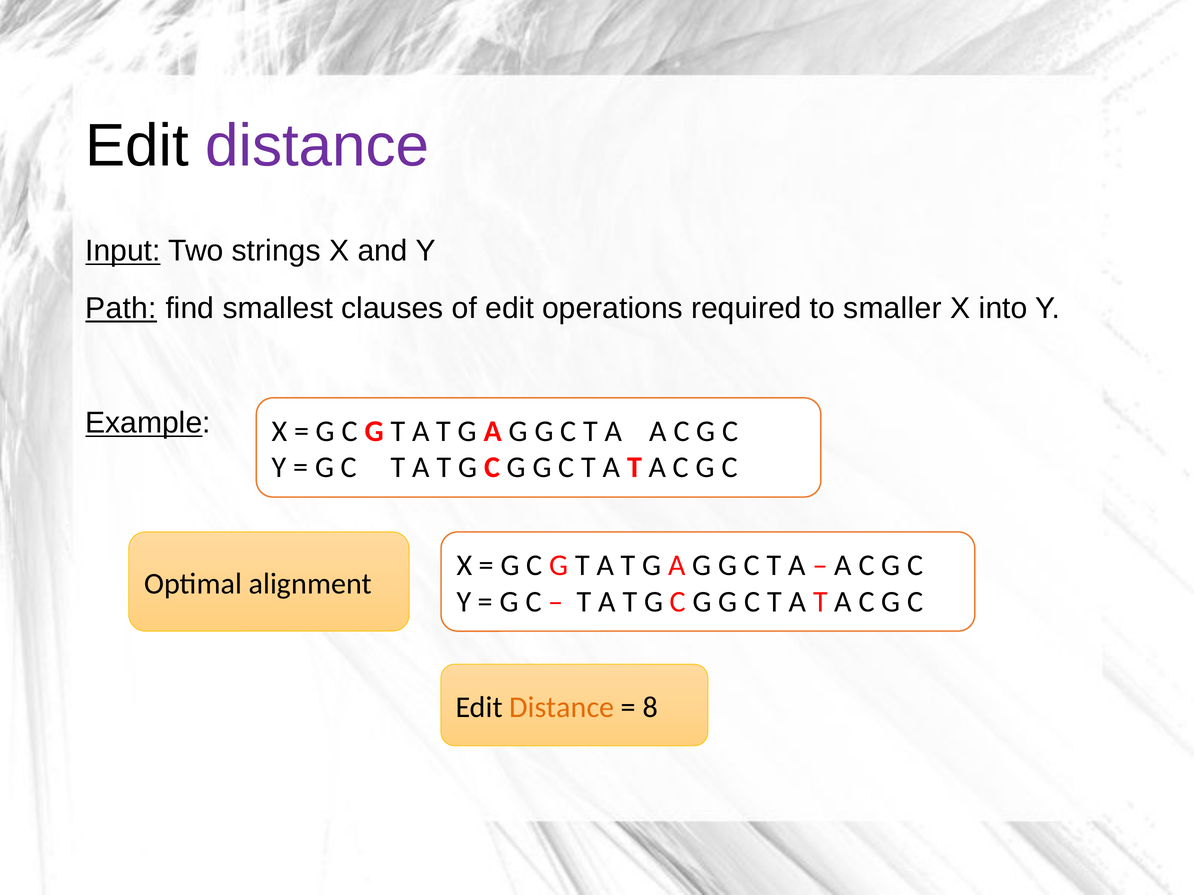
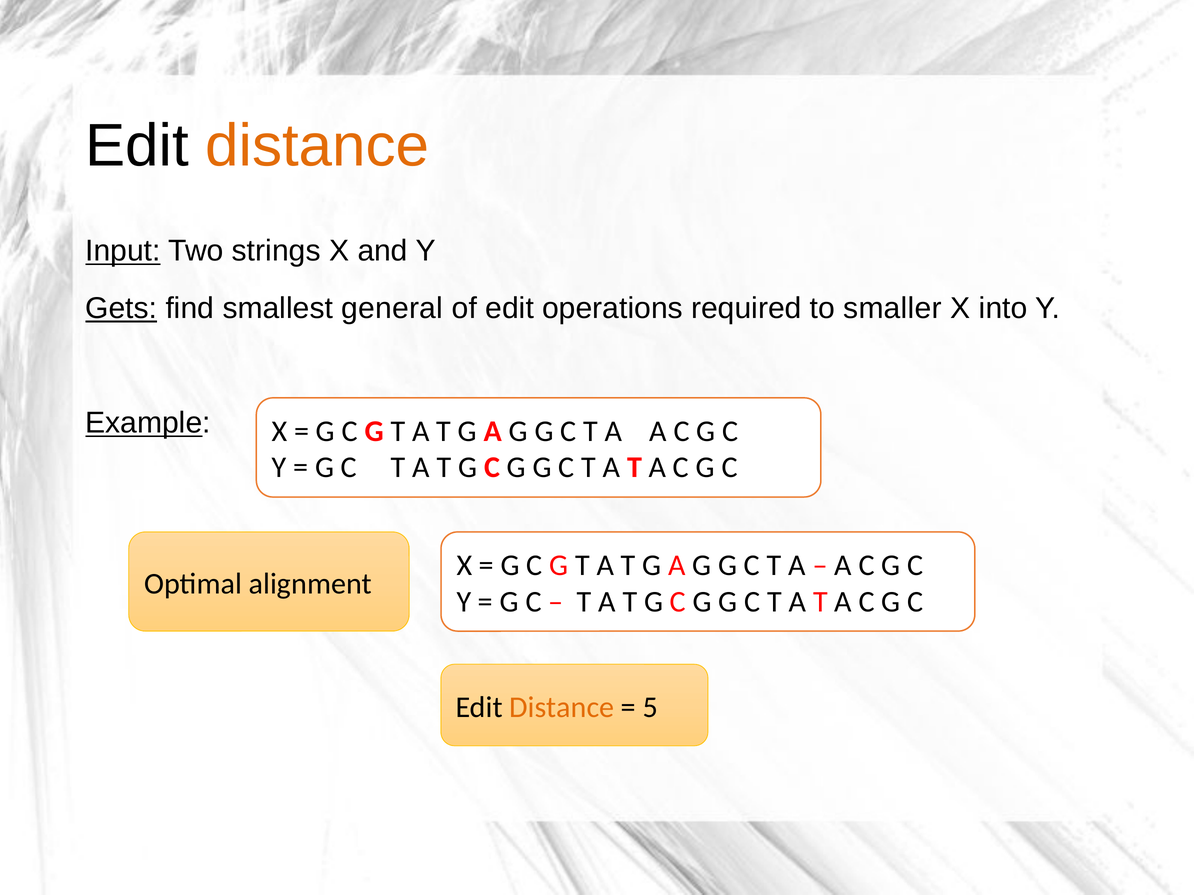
distance colour: purple -> orange (317, 146)
Path: Path -> Gets (121, 308)
clauses: clauses -> general (392, 308)
8: 8 -> 5 (650, 707)
